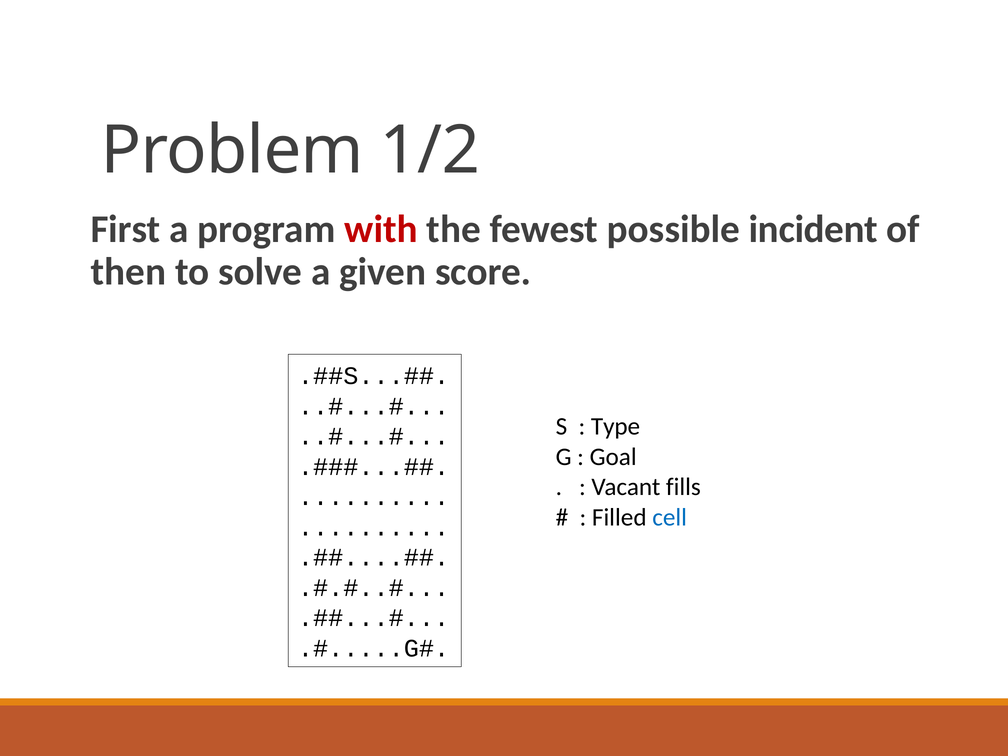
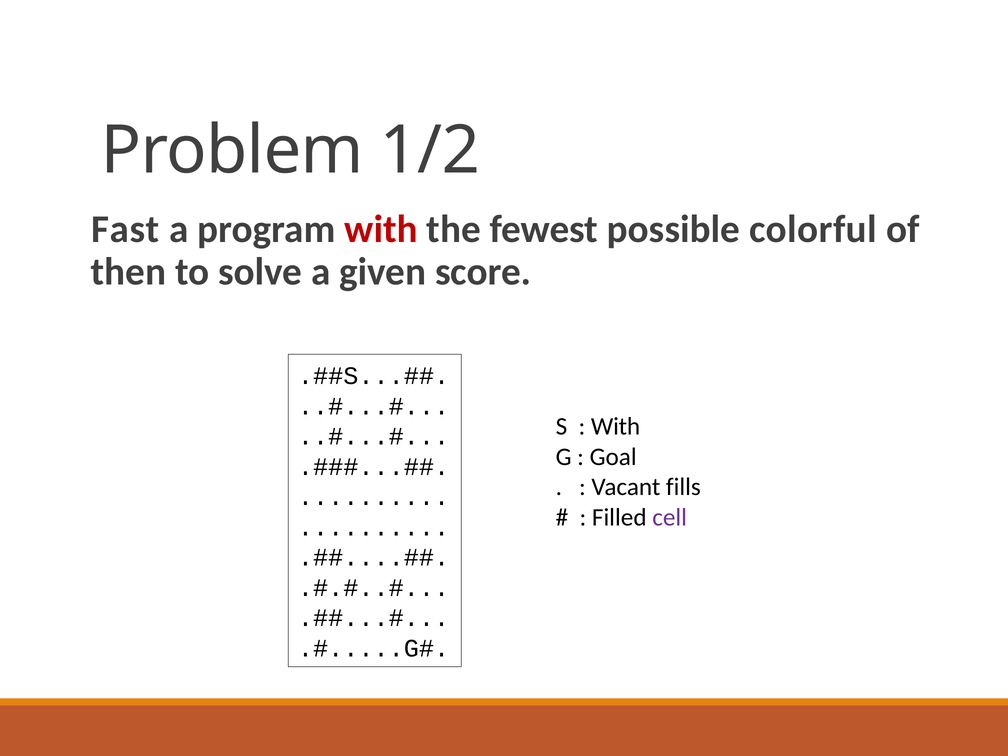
First: First -> Fast (125, 229)
incident: incident -> colorful (813, 229)
Type: Type -> With (616, 427)
cell colour: blue -> purple (670, 517)
